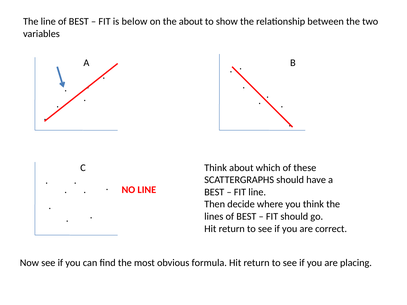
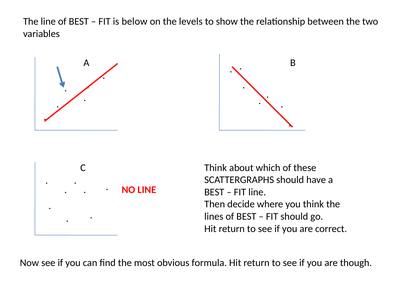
the about: about -> levels (191, 22)
placing: placing -> though (356, 263)
